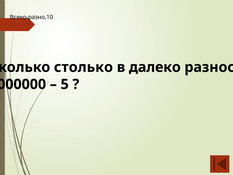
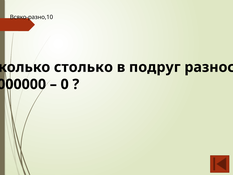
далеко: далеко -> подруг (155, 67)
5: 5 -> 0 (65, 84)
